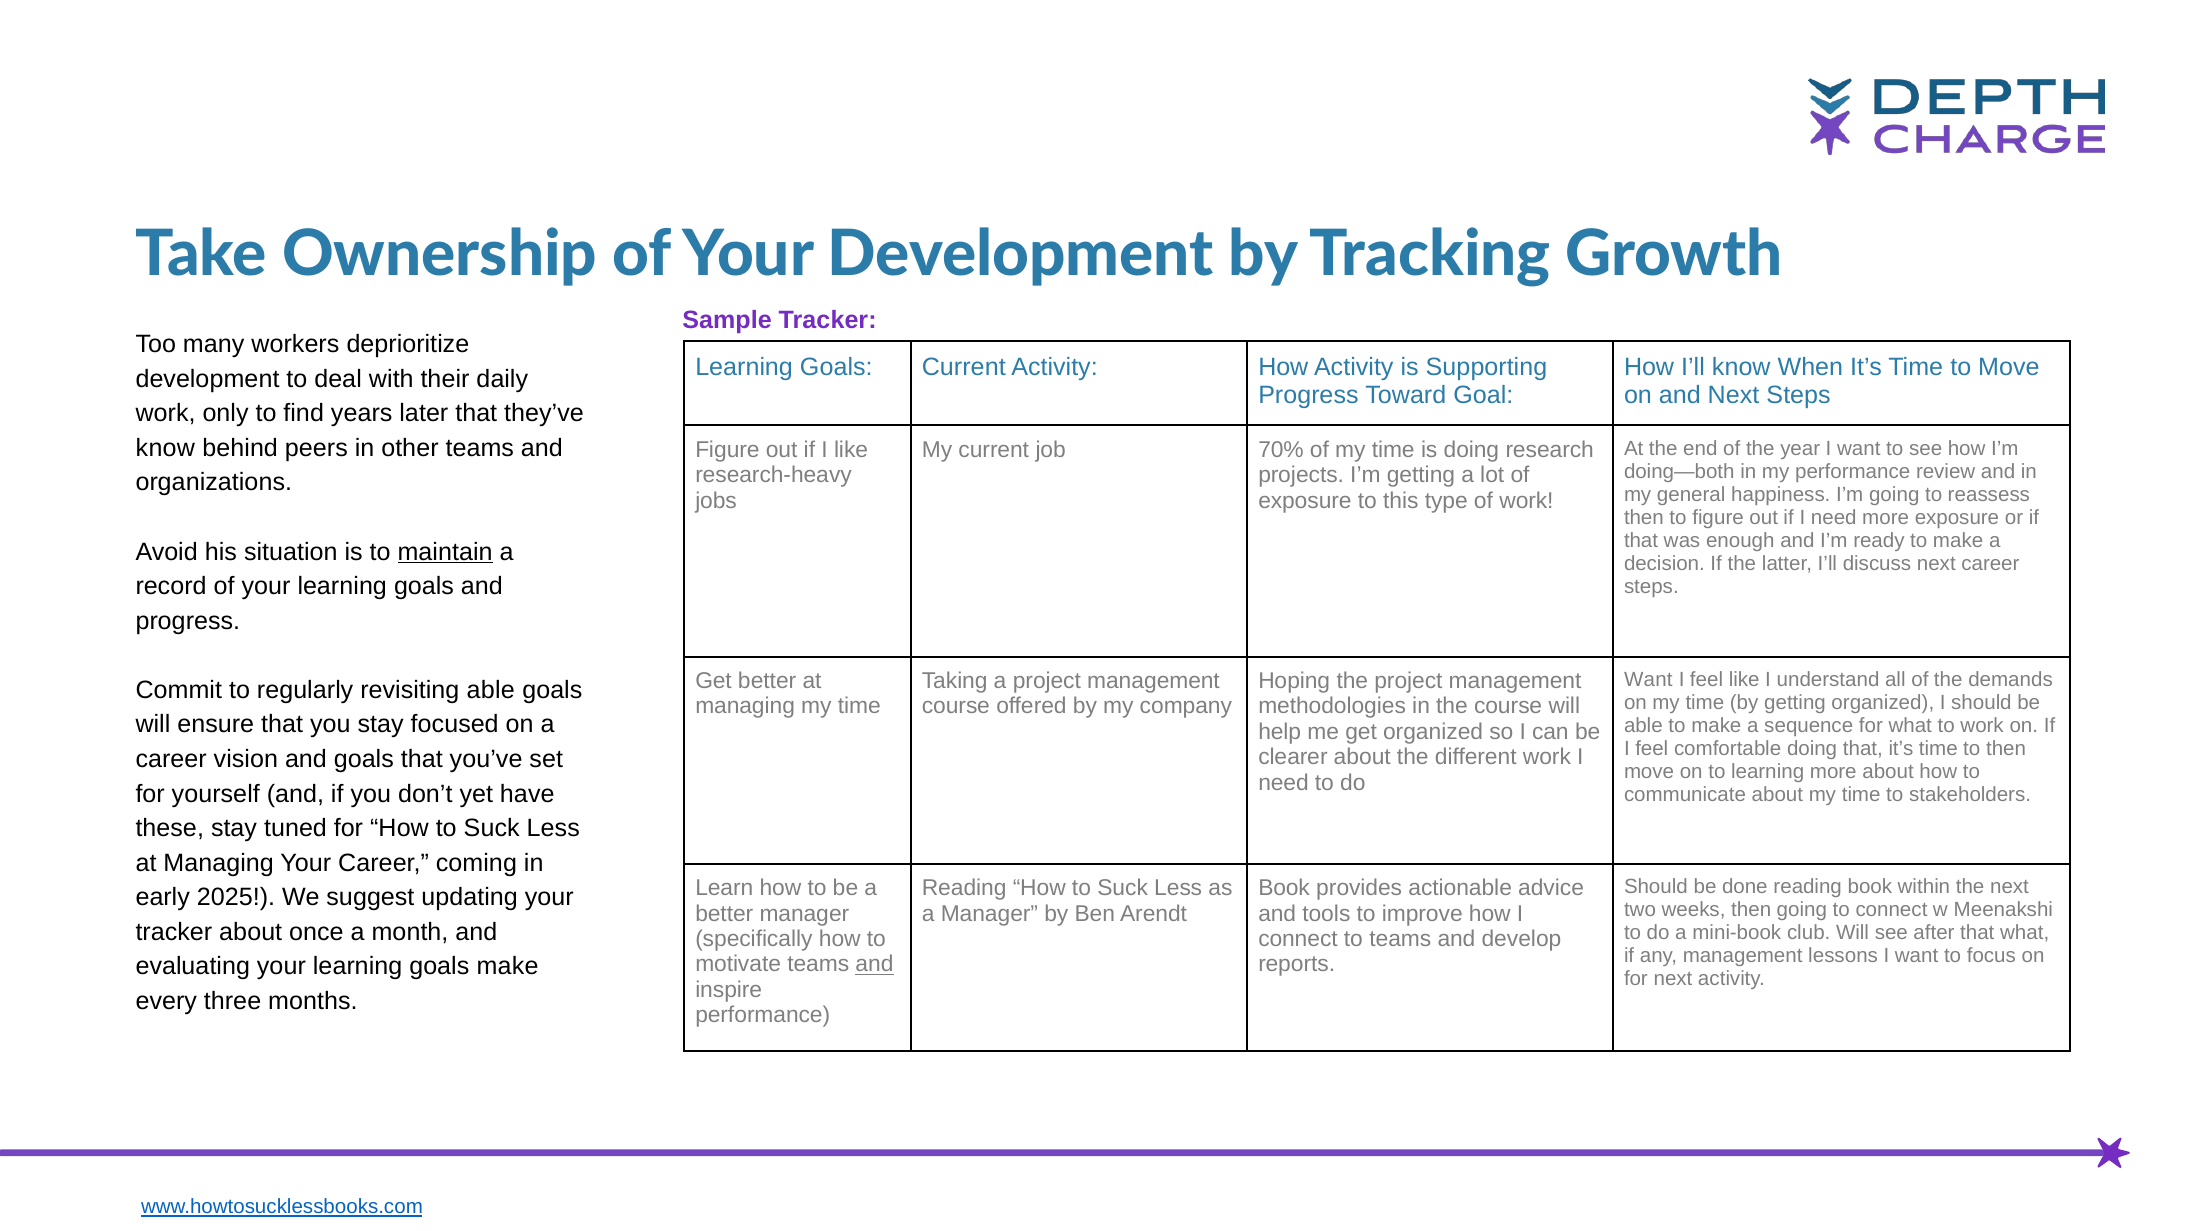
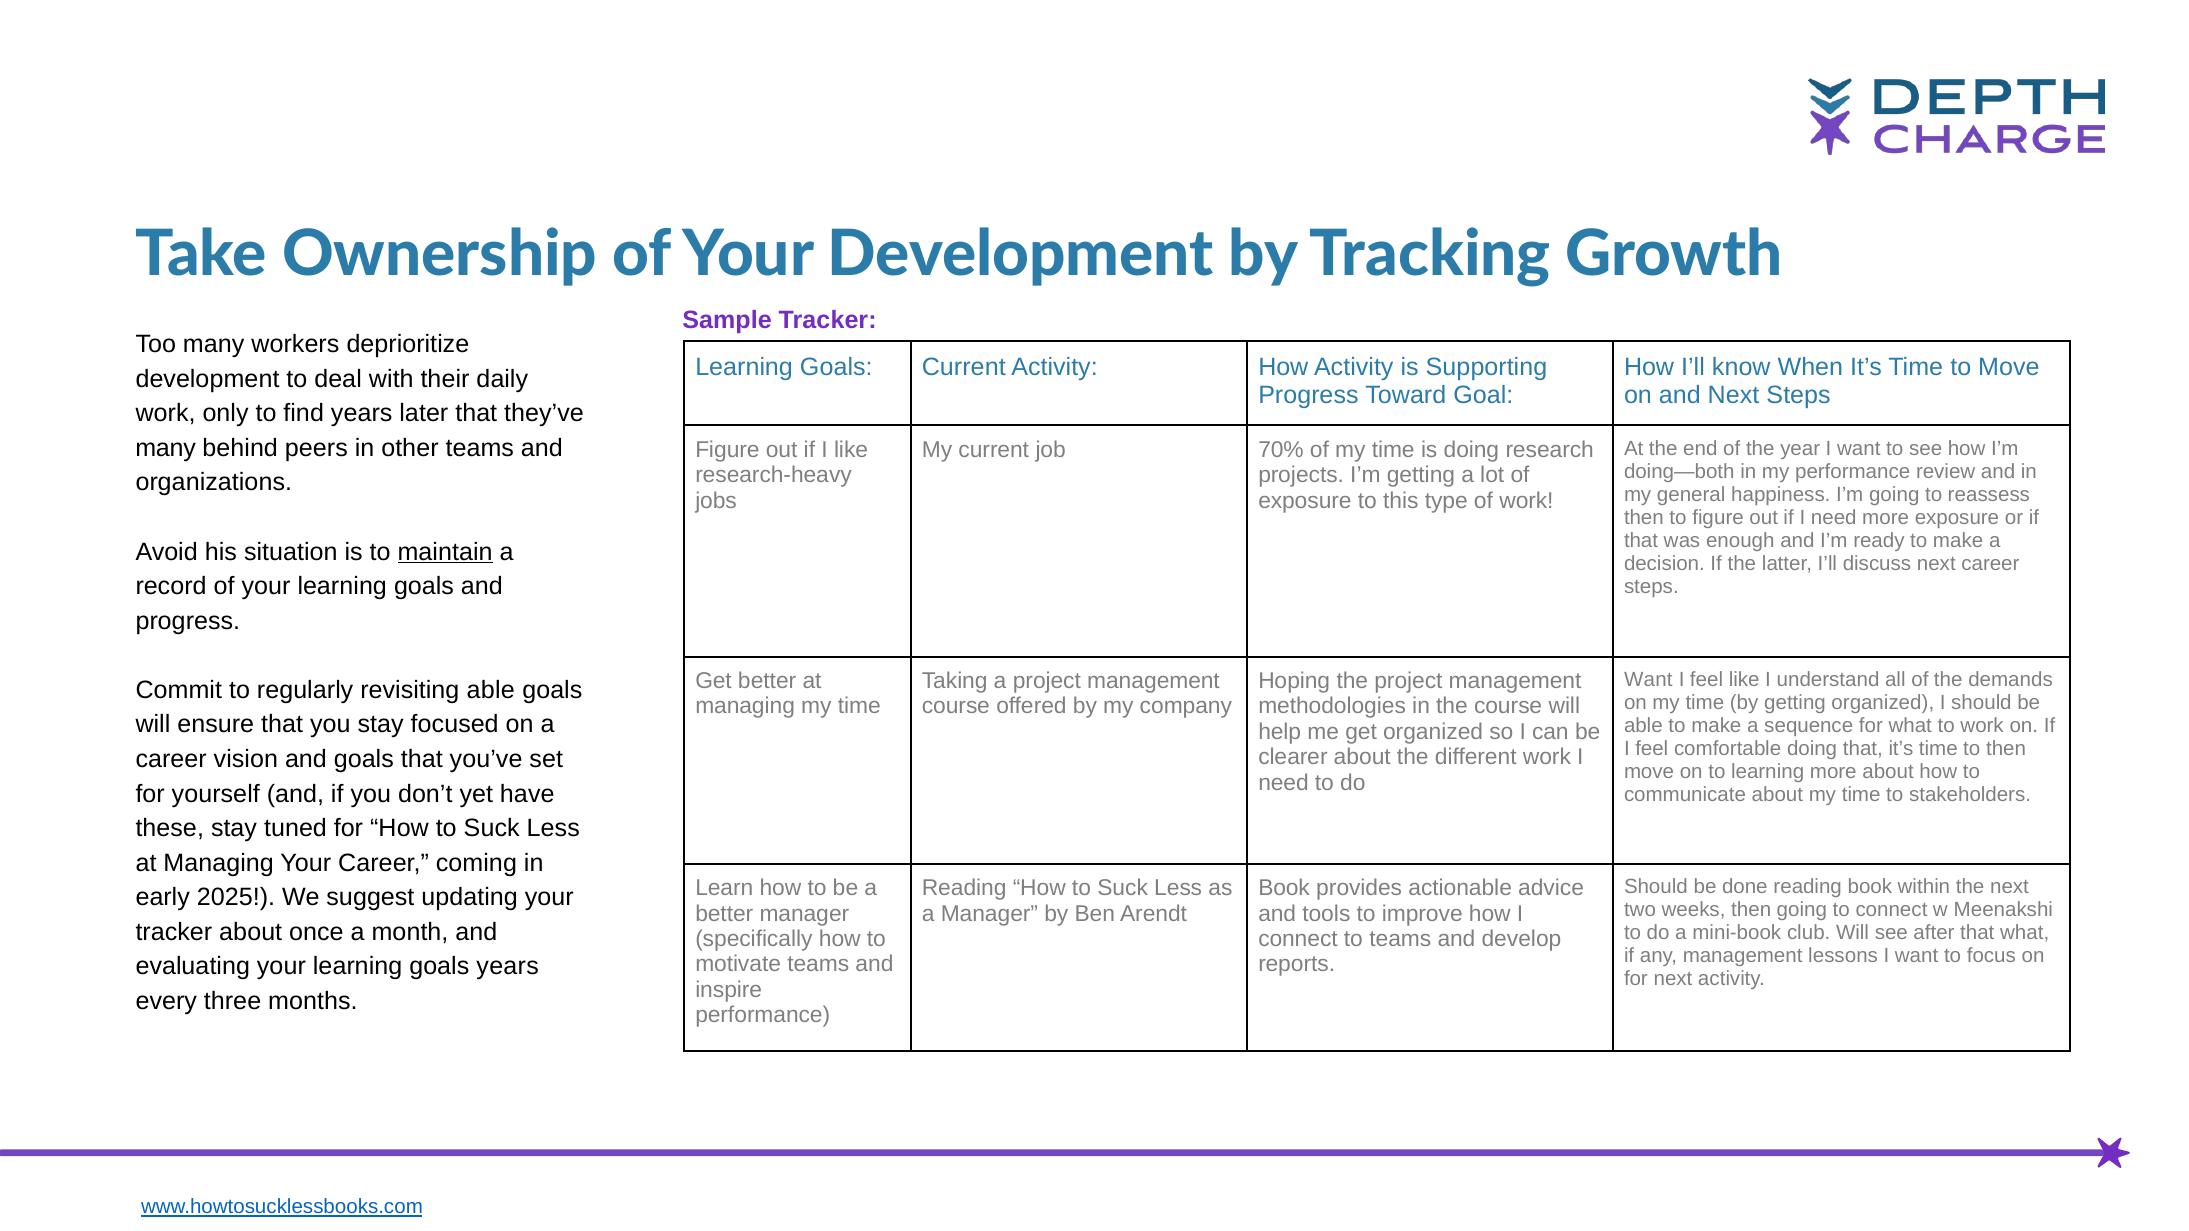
know: know -> many (166, 448)
and underline: present -> none (874, 965)
goals make: make -> years (508, 967)
